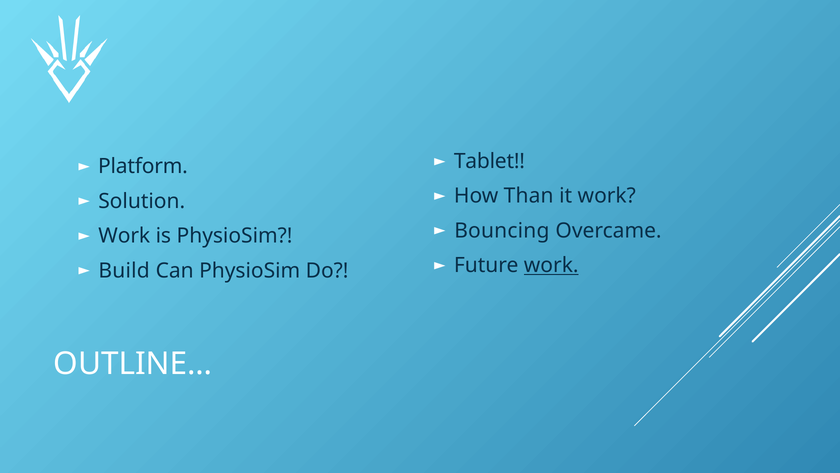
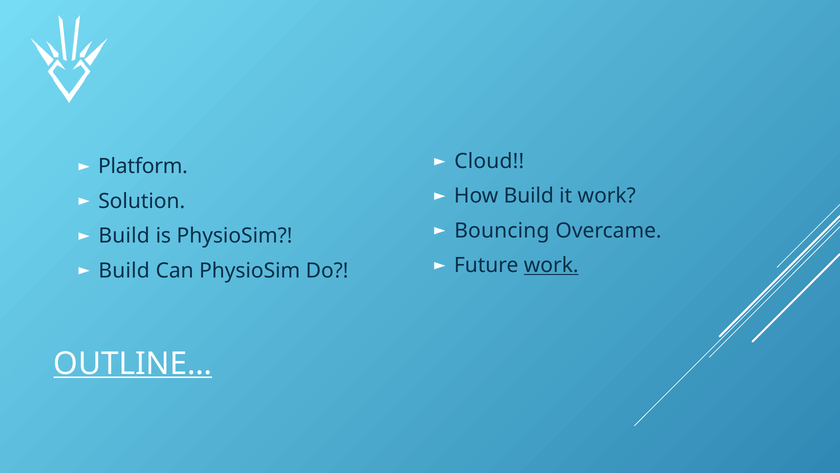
Tablet: Tablet -> Cloud (489, 161)
How Than: Than -> Build (529, 196)
Work: Work -> Build (124, 236)
OUTLINE… underline: none -> present (133, 363)
